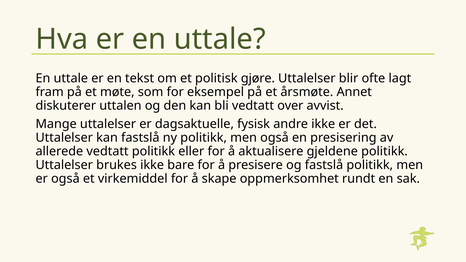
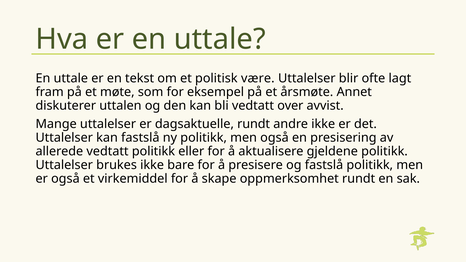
gjøre: gjøre -> være (258, 78)
dagsaktuelle fysisk: fysisk -> rundt (254, 124)
